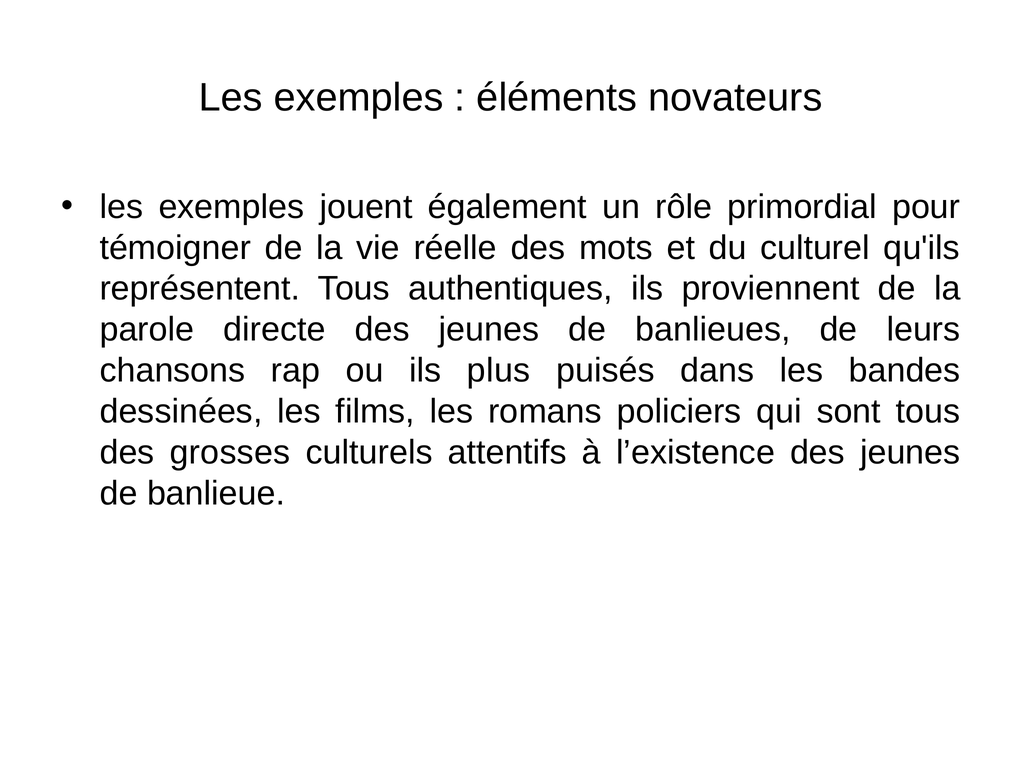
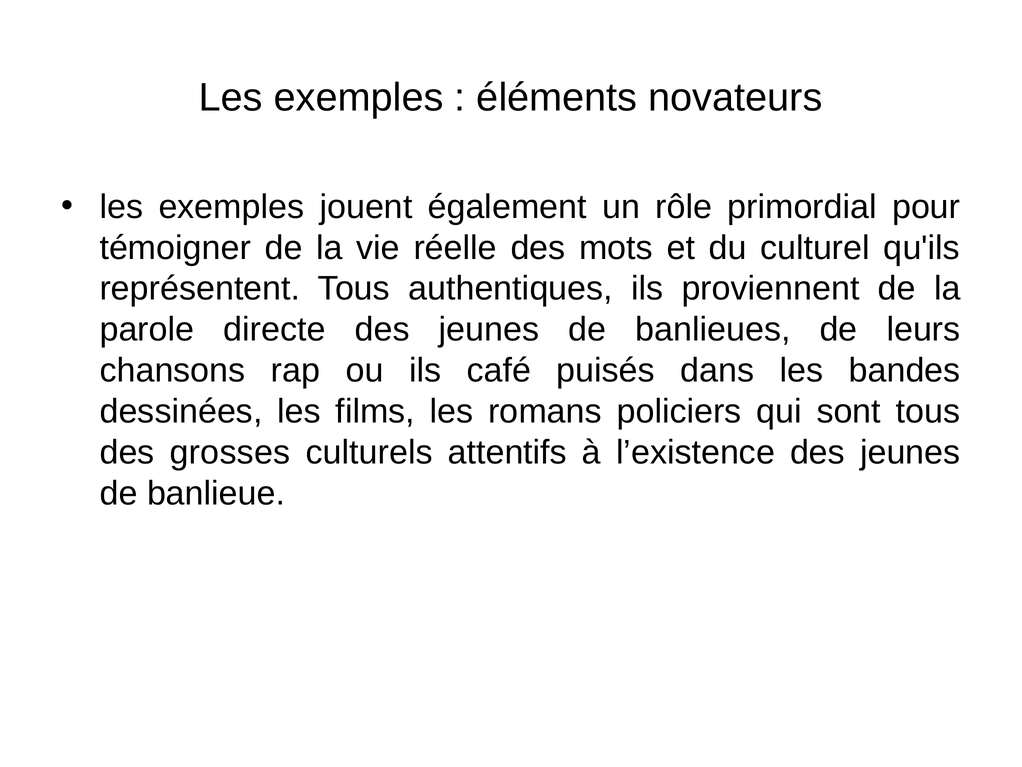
plus: plus -> café (499, 370)
